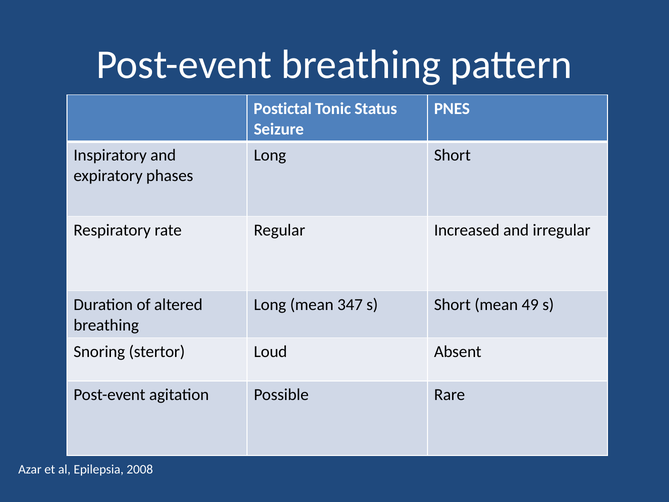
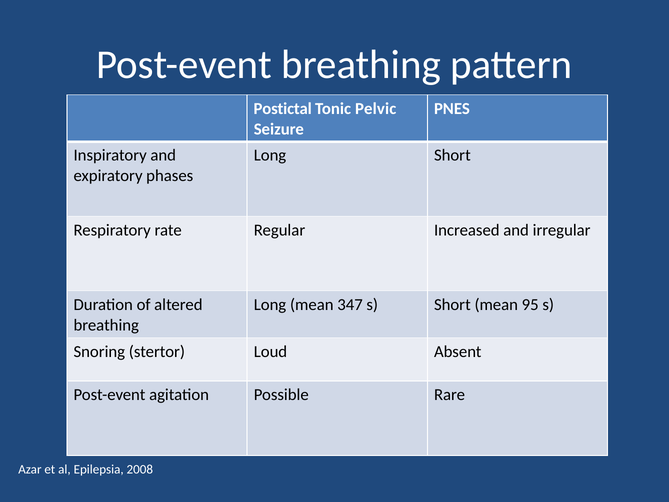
Status: Status -> Pelvic (376, 109)
49: 49 -> 95 (530, 304)
